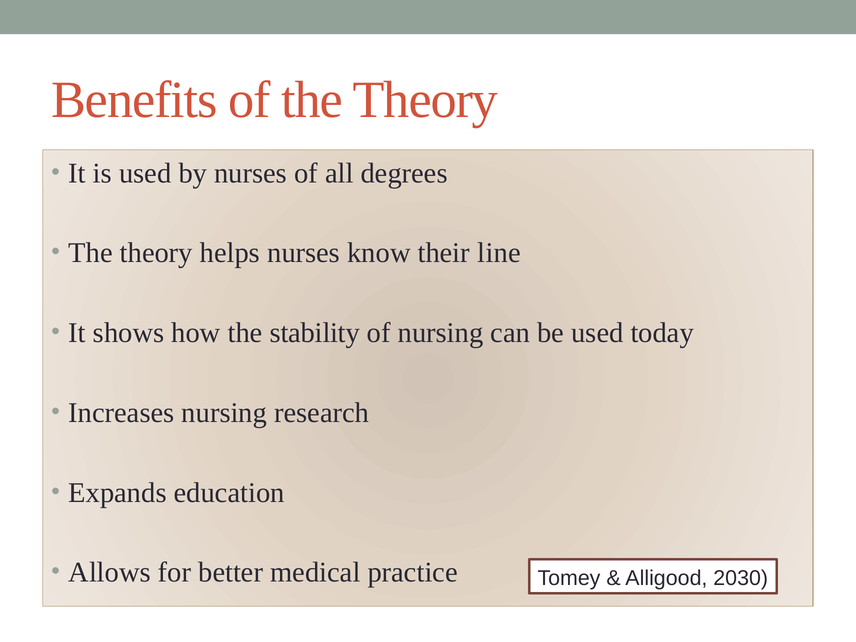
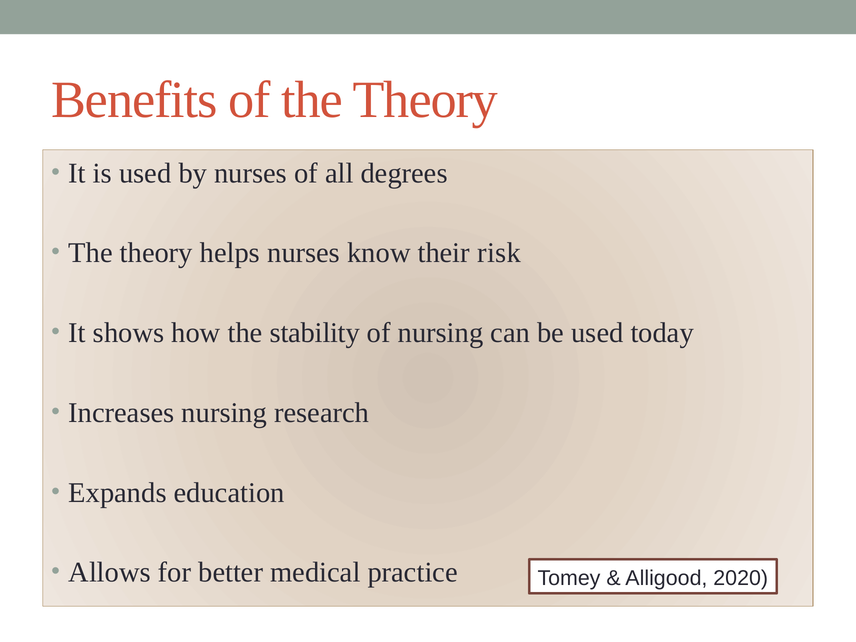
line: line -> risk (499, 253)
2030: 2030 -> 2020 (741, 578)
